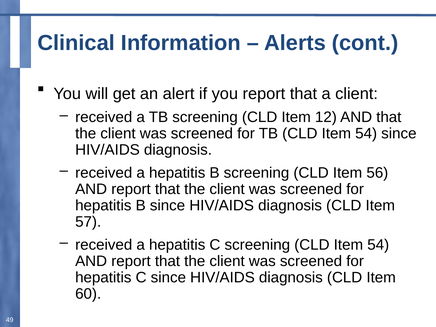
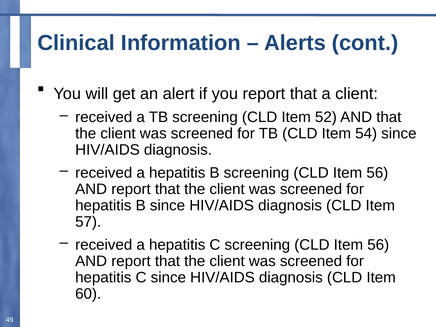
12: 12 -> 52 (326, 117)
54: 54 -> 56 (378, 245)
